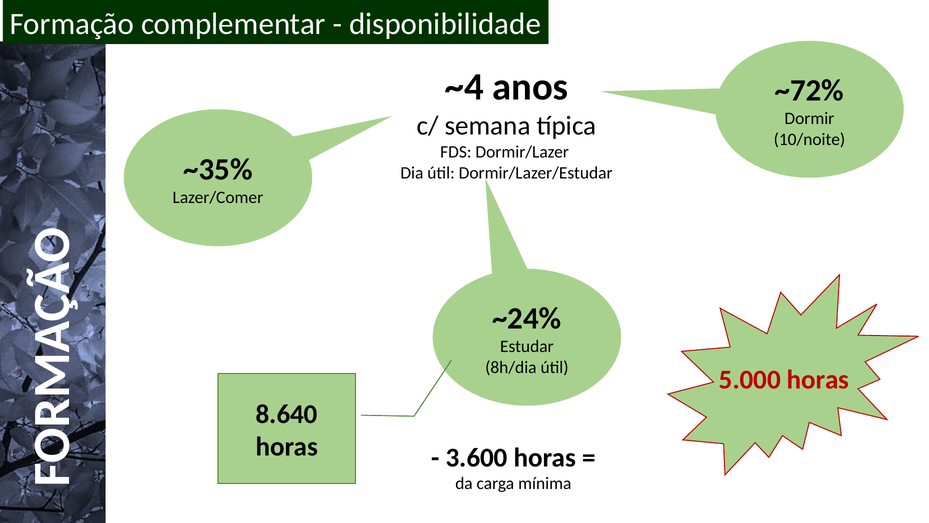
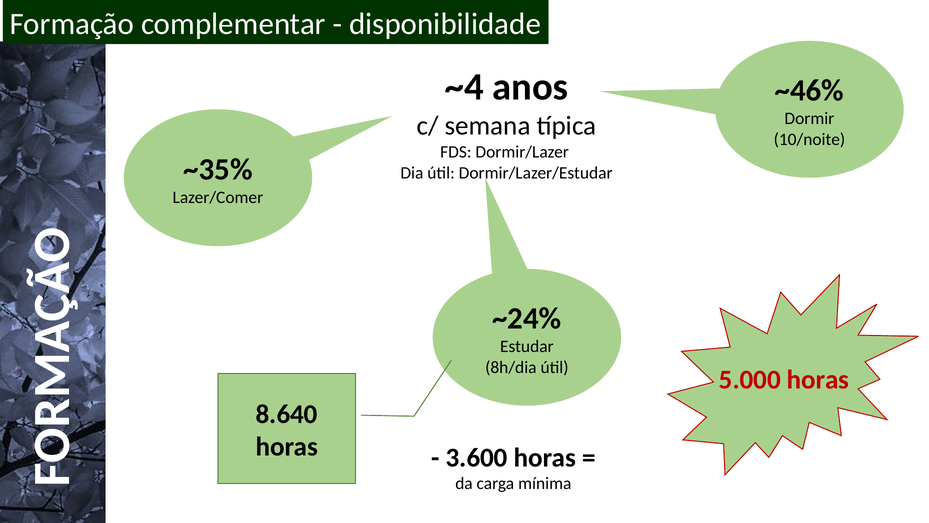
~72%: ~72% -> ~46% (809, 90)
